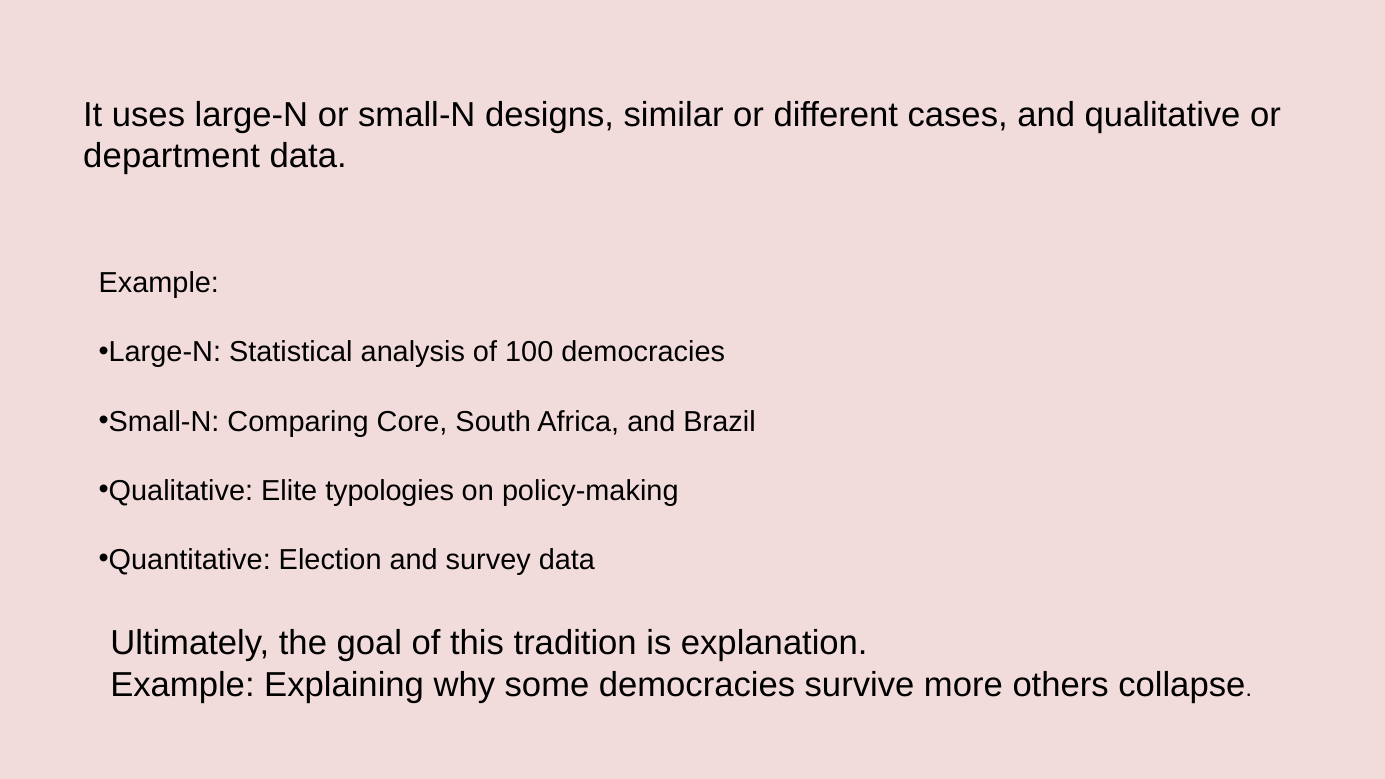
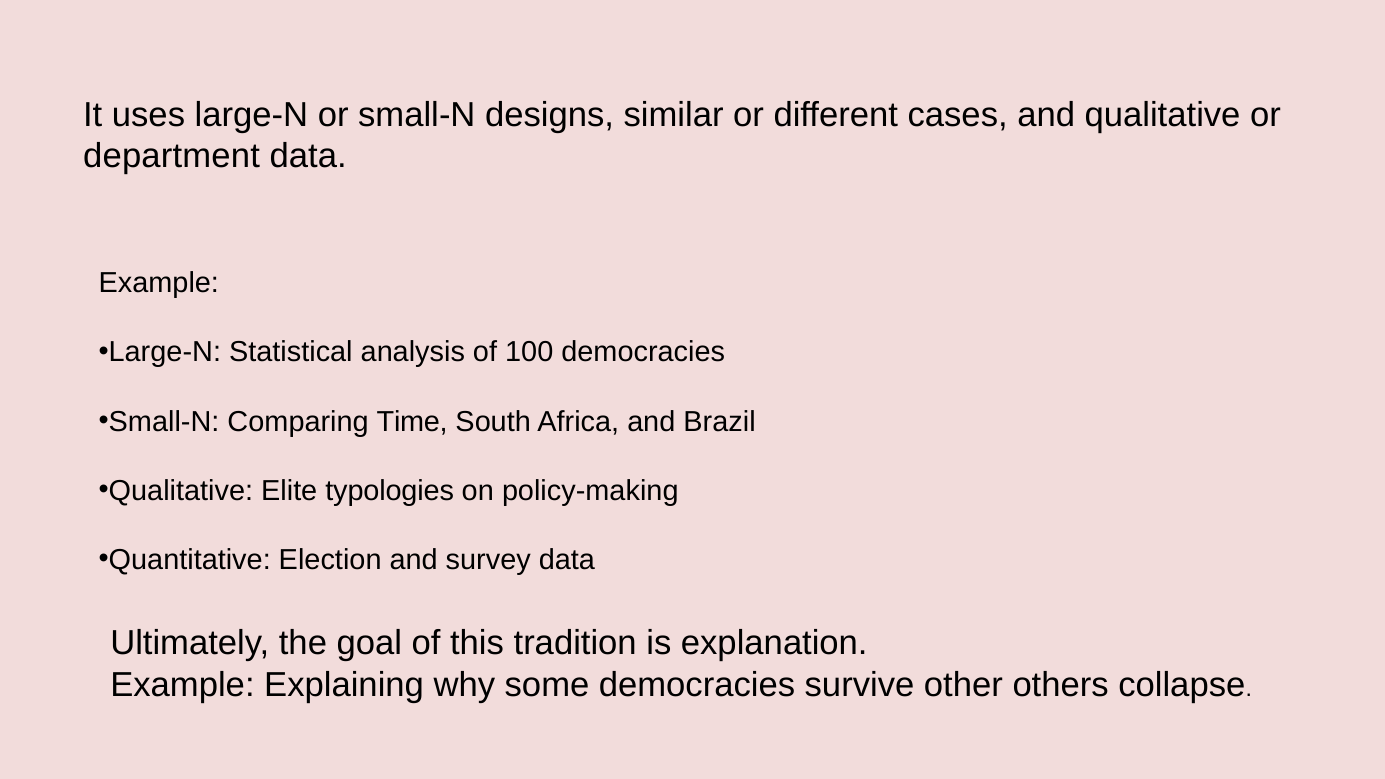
Core: Core -> Time (412, 422)
more: more -> other (963, 685)
